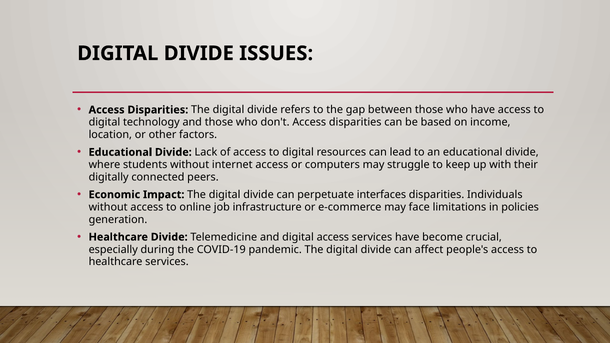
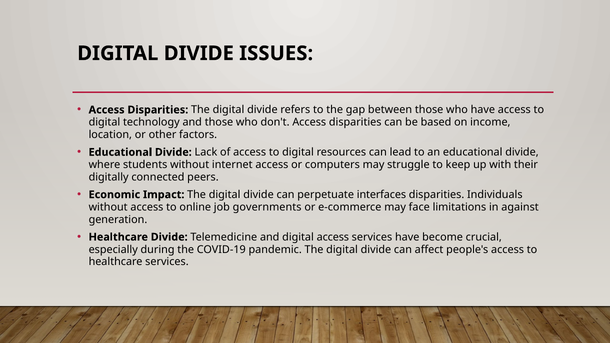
infrastructure: infrastructure -> governments (267, 207)
policies: policies -> against (520, 207)
